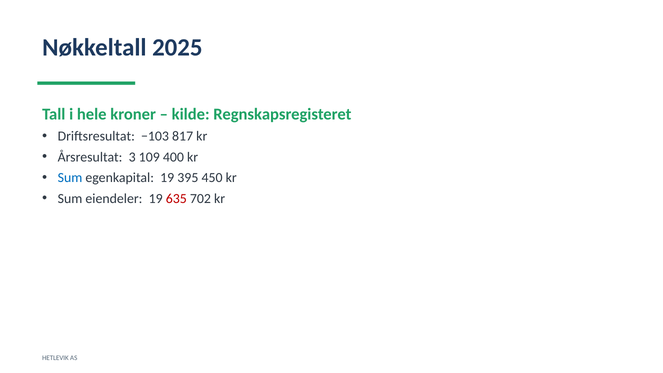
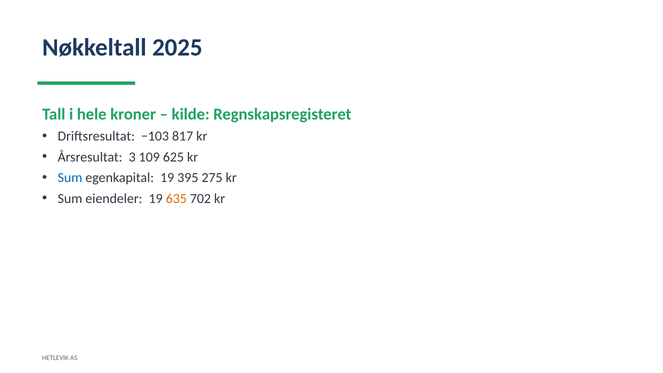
400: 400 -> 625 (173, 157)
450: 450 -> 275 (212, 178)
635 colour: red -> orange (176, 199)
